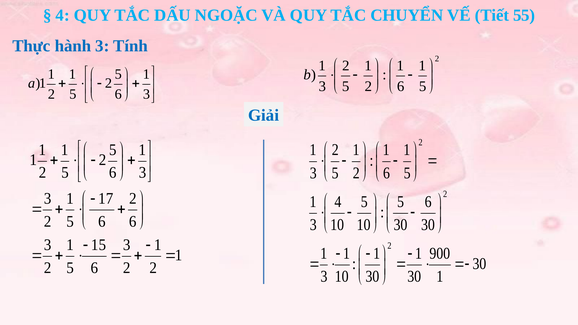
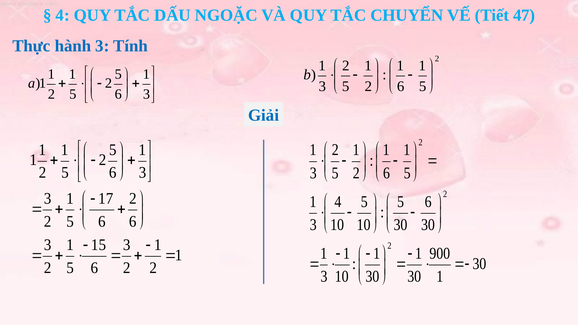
55: 55 -> 47 (524, 15)
